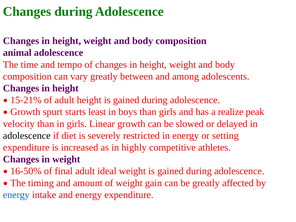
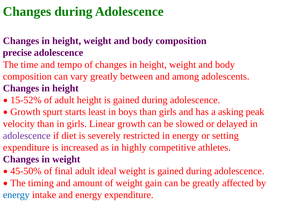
animal: animal -> precise (17, 53)
15-21%: 15-21% -> 15-52% (26, 100)
realize: realize -> asking (231, 112)
adolescence colour: black -> purple (27, 136)
16-50%: 16-50% -> 45-50% (26, 171)
